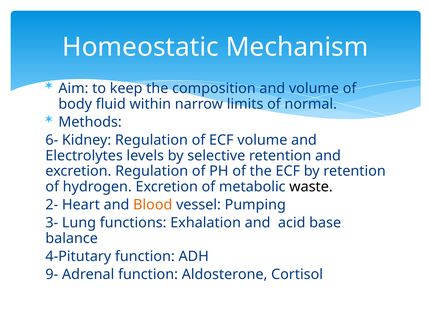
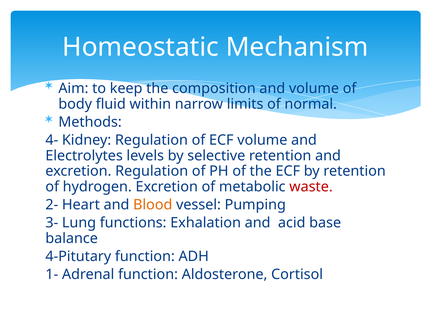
6-: 6- -> 4- (52, 140)
waste colour: black -> red (311, 187)
9-: 9- -> 1- (52, 275)
